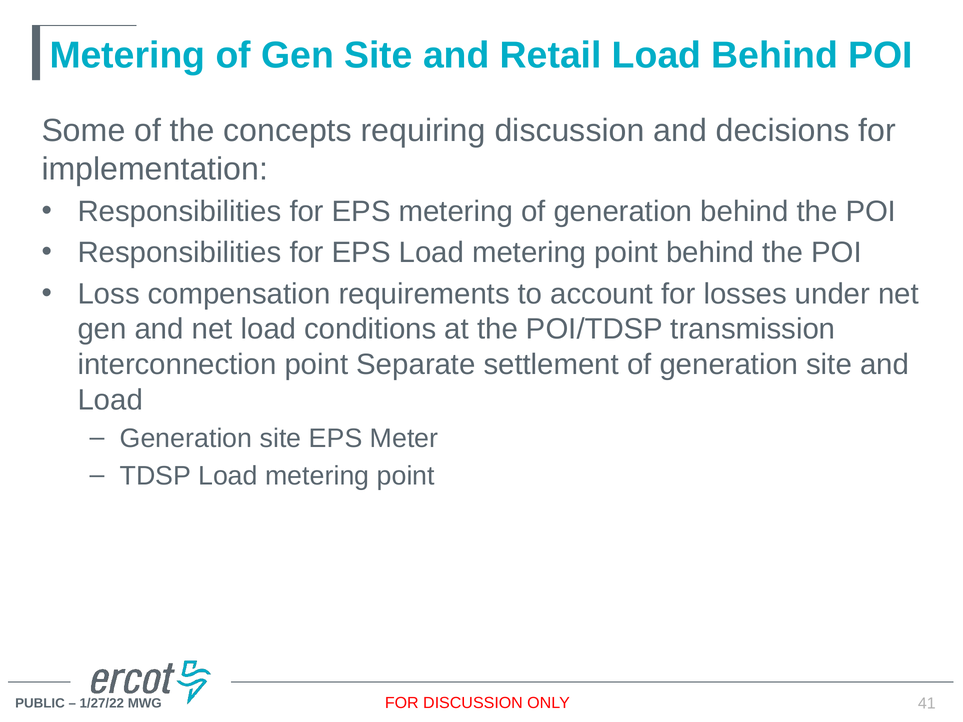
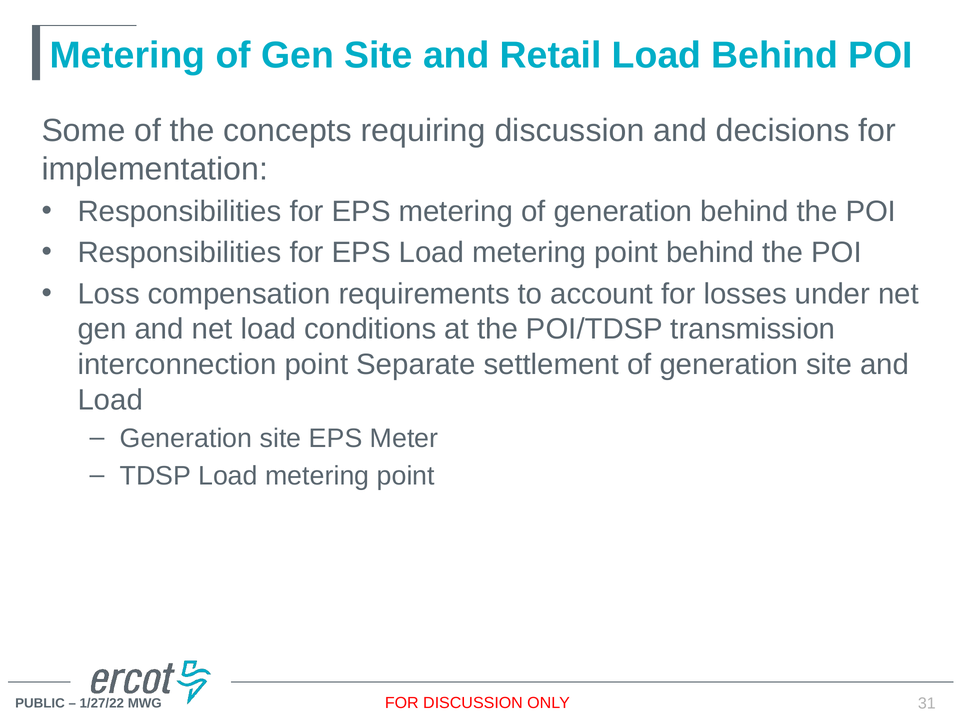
41: 41 -> 31 (927, 704)
